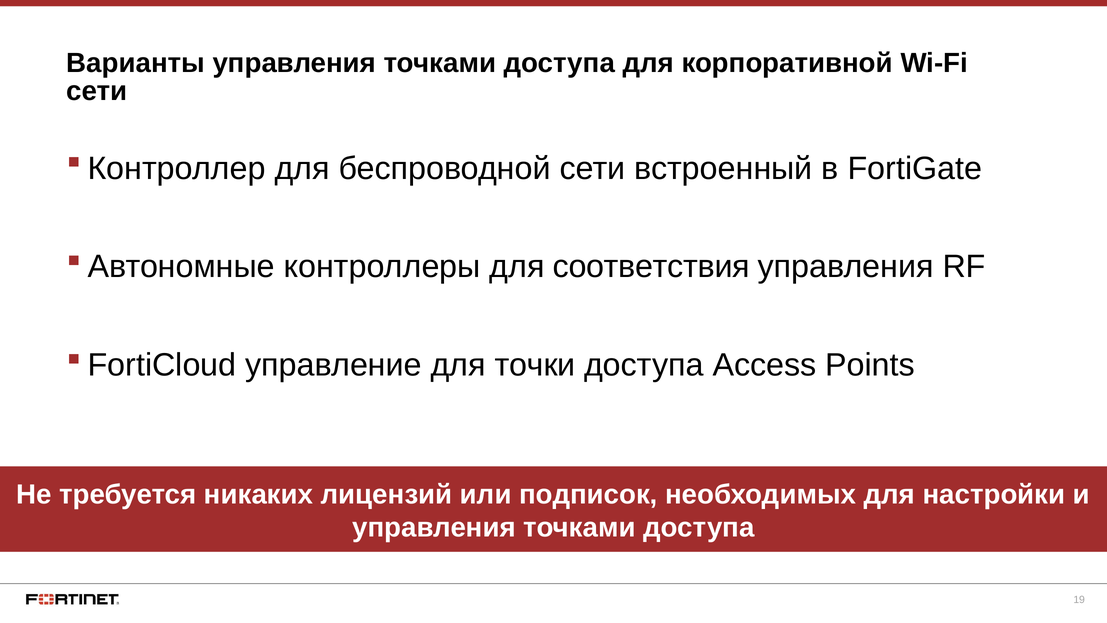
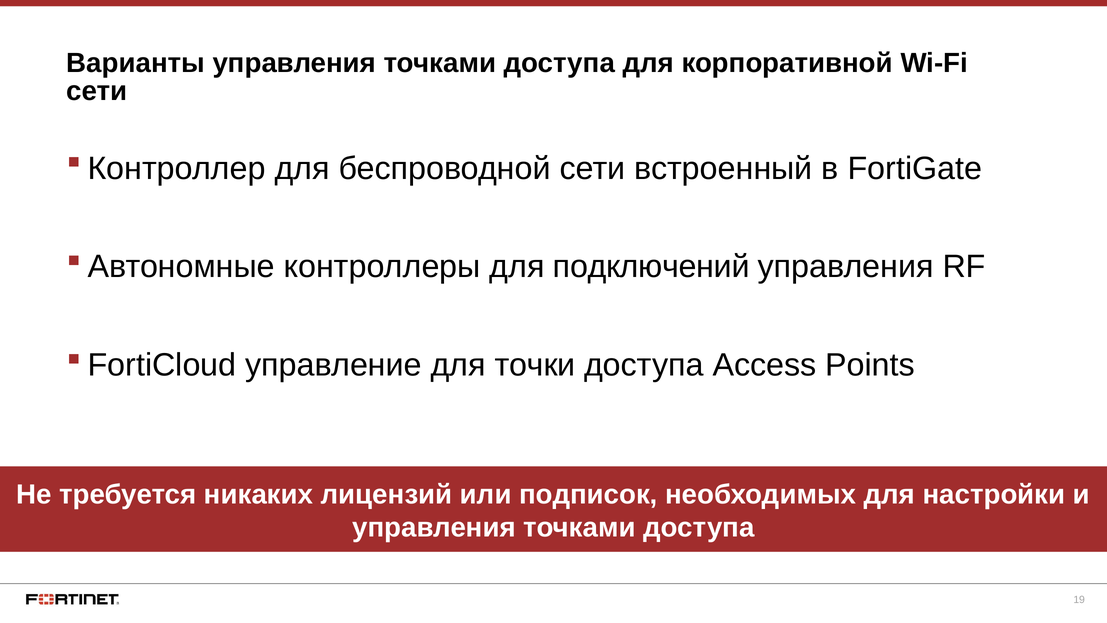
соответствия: соответствия -> подключений (651, 267)
